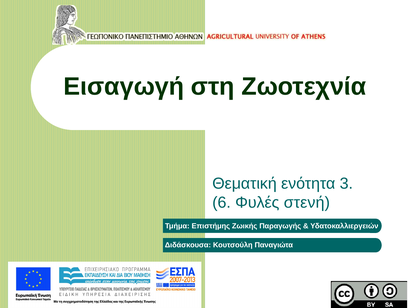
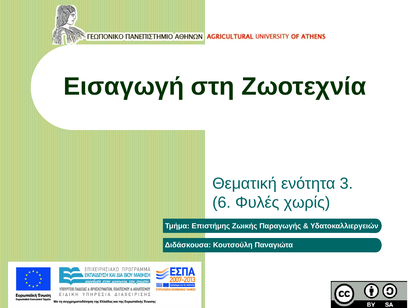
στενή: στενή -> χωρίς (307, 202)
